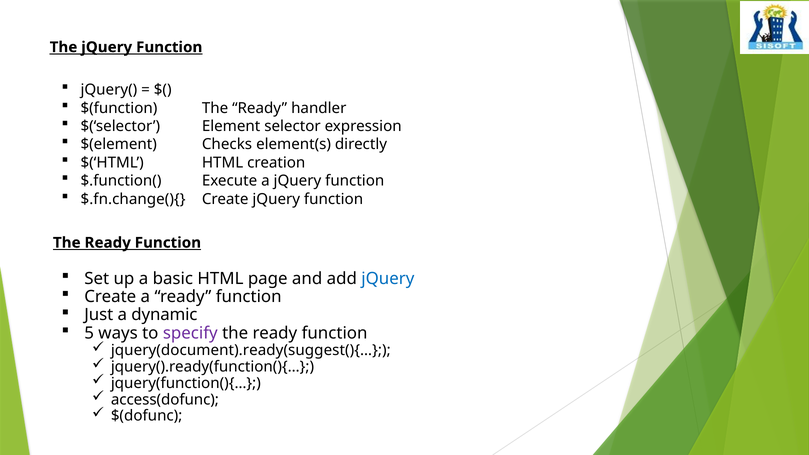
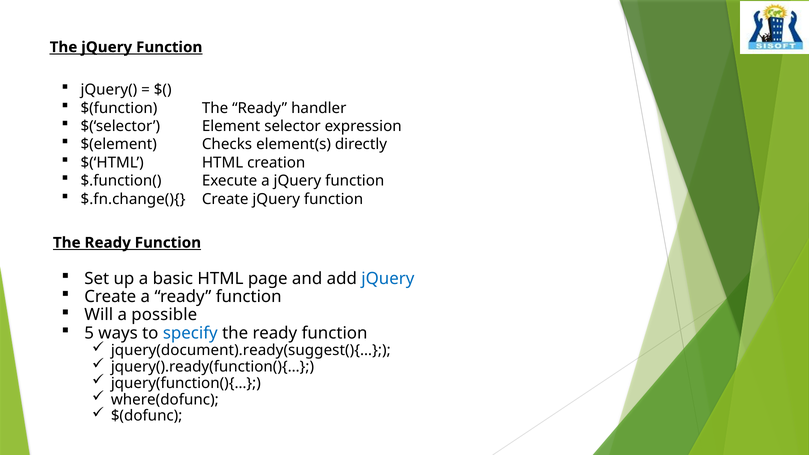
Just: Just -> Will (99, 315)
dynamic: dynamic -> possible (164, 315)
specify colour: purple -> blue (190, 333)
access(dofunc: access(dofunc -> where(dofunc (165, 400)
